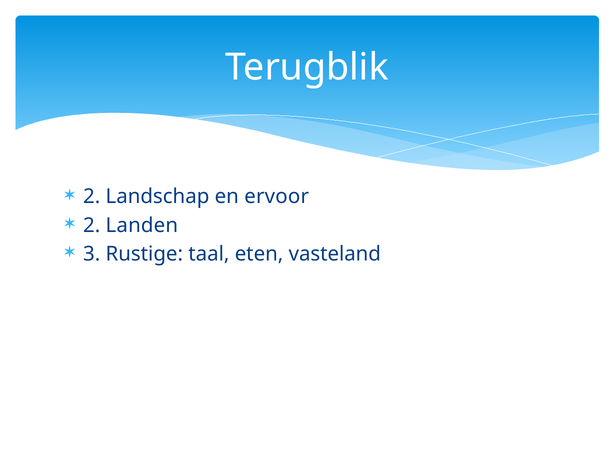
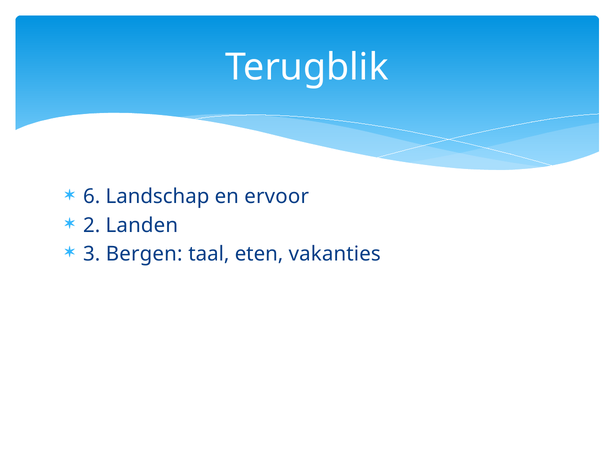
2: 2 -> 6 (92, 196)
Rustige: Rustige -> Bergen (144, 254)
vasteland: vasteland -> vakanties (335, 254)
